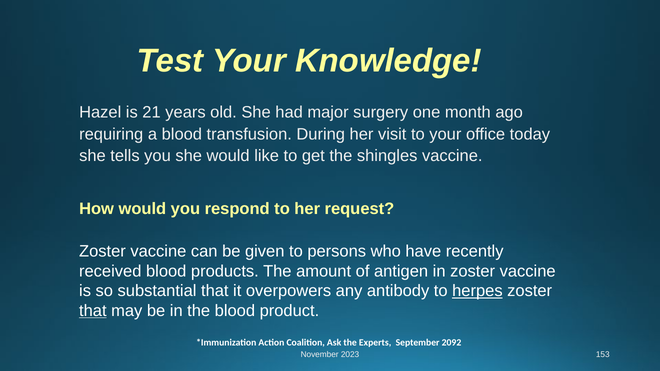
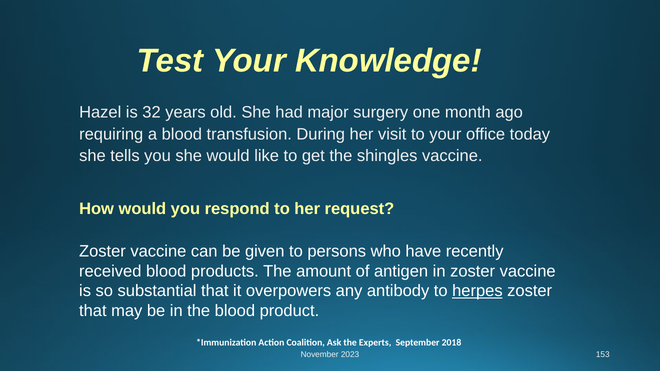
21: 21 -> 32 (152, 112)
that underline: present -> none (93, 311)
2092: 2092 -> 2018 (451, 343)
